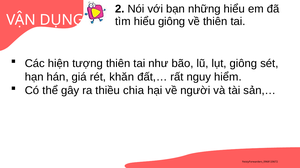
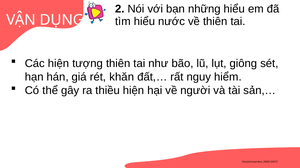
hiểu giông: giông -> nước (172, 21)
thiều chia: chia -> hiện (134, 91)
